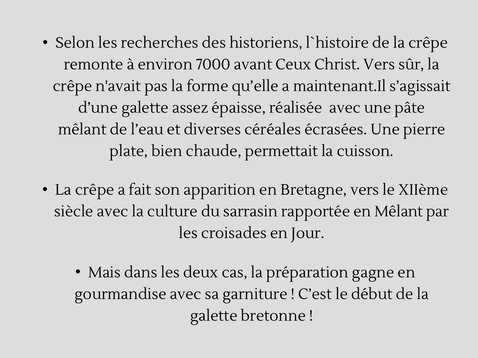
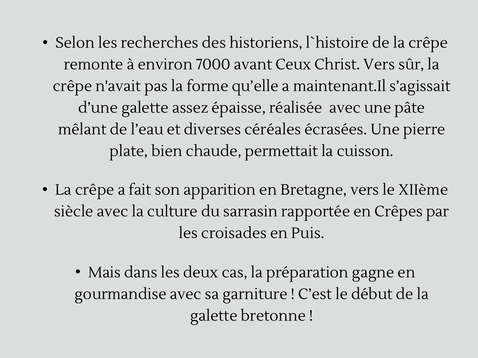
en Mêlant: Mêlant -> Crêpes (399, 212)
Jour: Jour -> Puis (308, 233)
